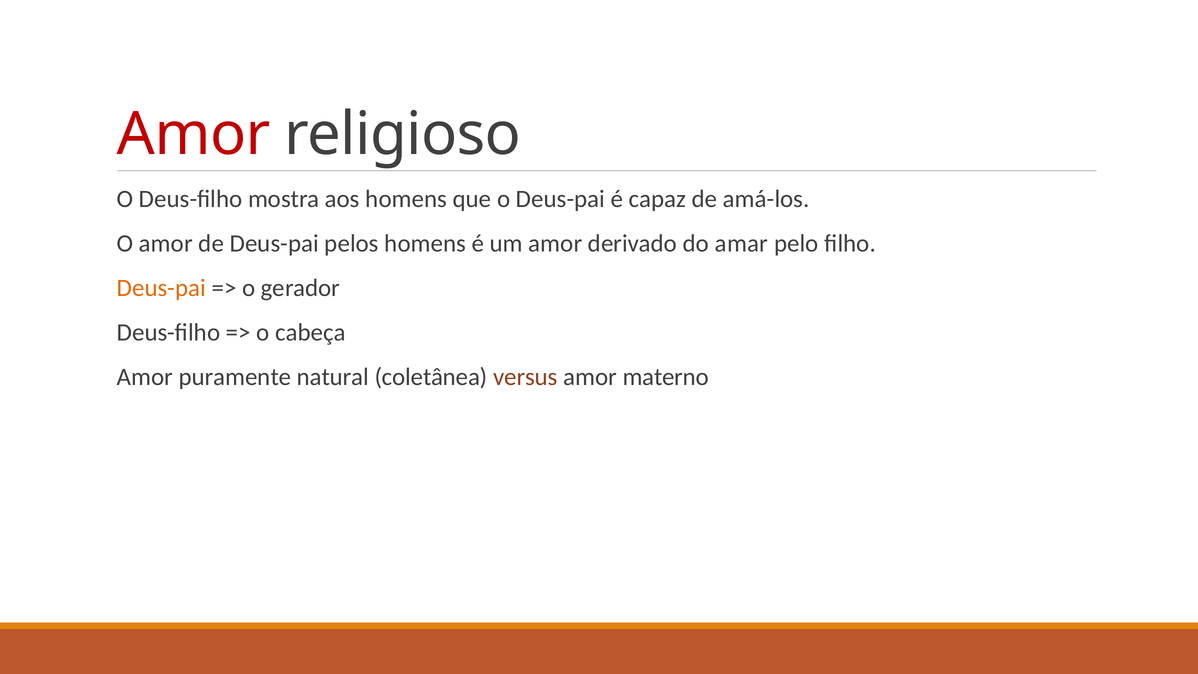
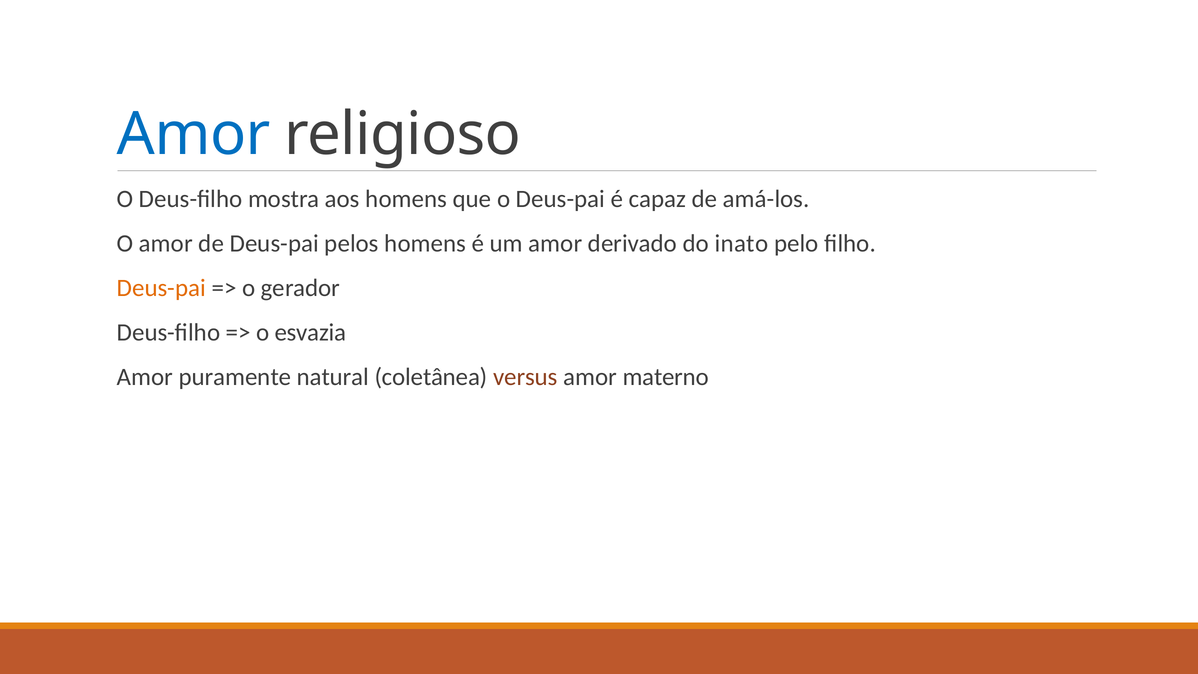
Amor colour: red -> blue (194, 134)
amar: amar -> inato (742, 244)
cabeça: cabeça -> esvazia (311, 332)
